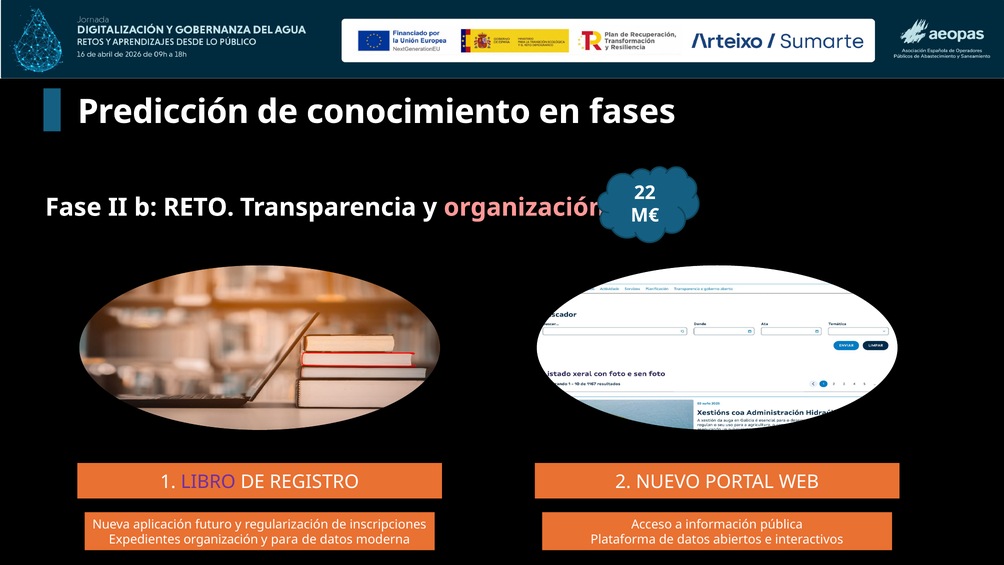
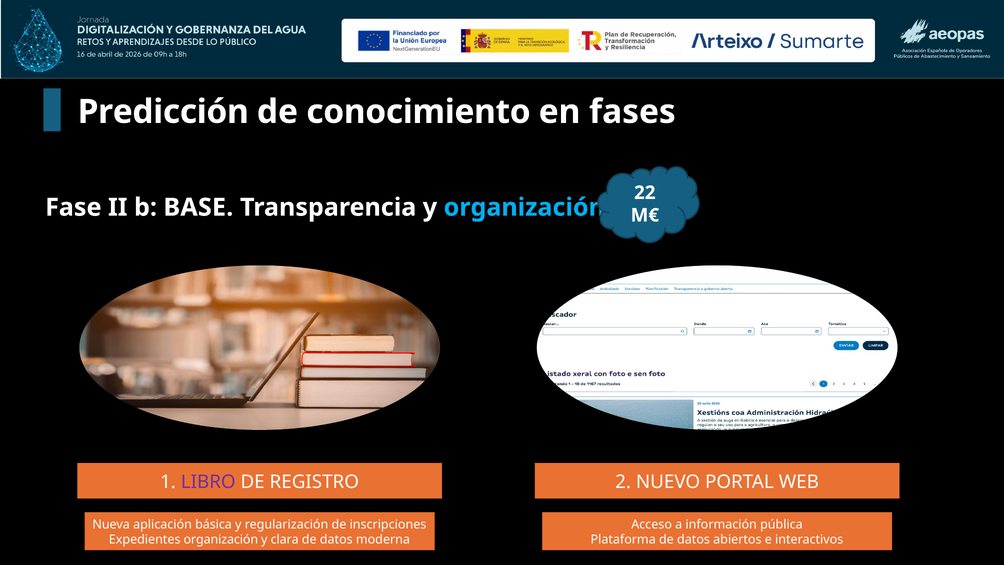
RETO: RETO -> BASE (198, 207)
organización colour: pink -> light blue (524, 207)
futuro: futuro -> básica (214, 524)
para: para -> clara (285, 539)
